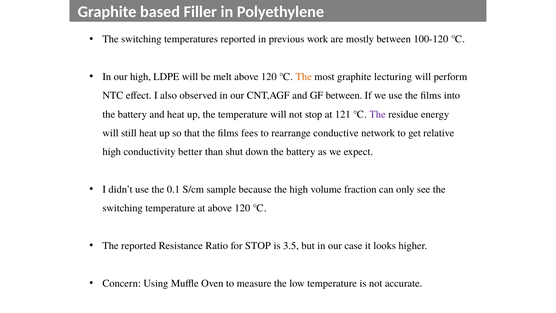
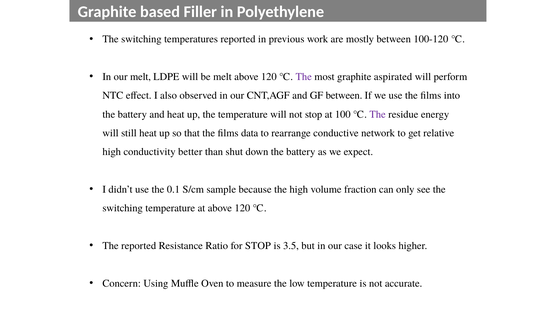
our high: high -> melt (140, 77)
The colour: orange -> purple (304, 77)
lecturing: lecturing -> aspirated (393, 77)
121: 121 -> 100 (343, 114)
fees: fees -> data (250, 133)
